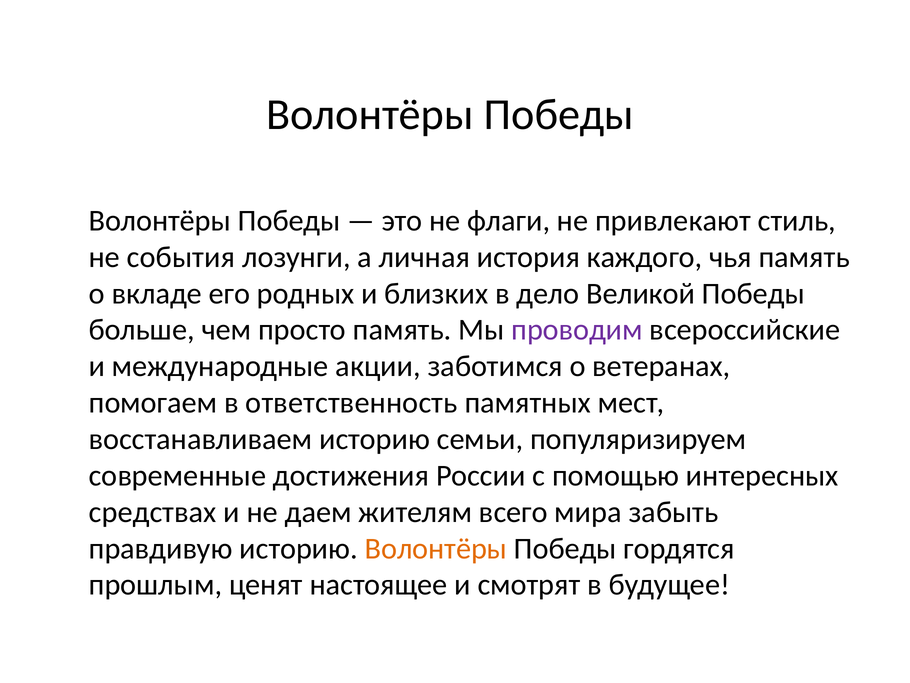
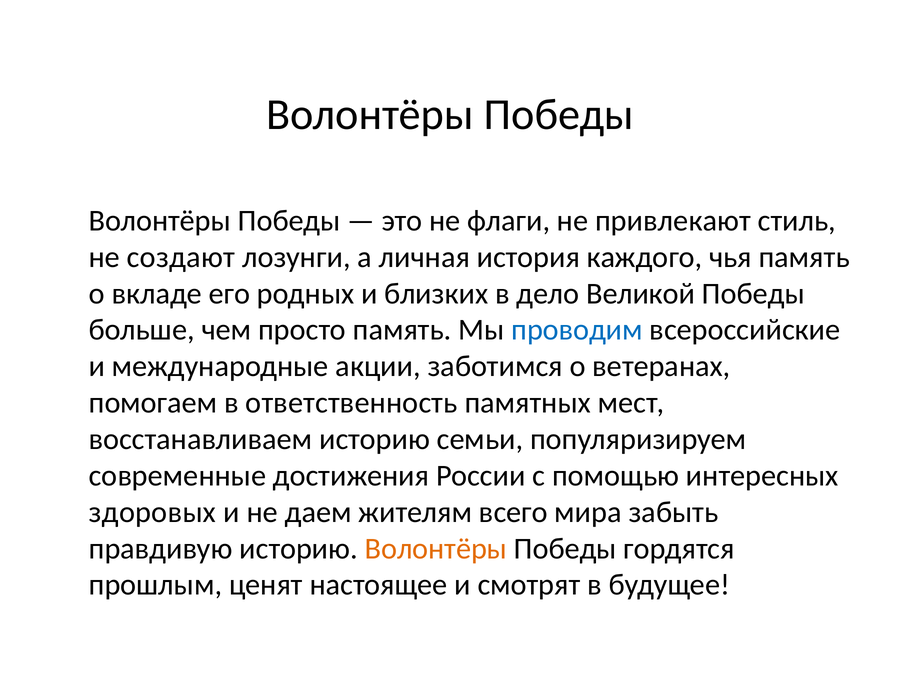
события: события -> создают (181, 257)
проводим colour: purple -> blue (577, 330)
средствах: средствах -> здоровых (152, 512)
